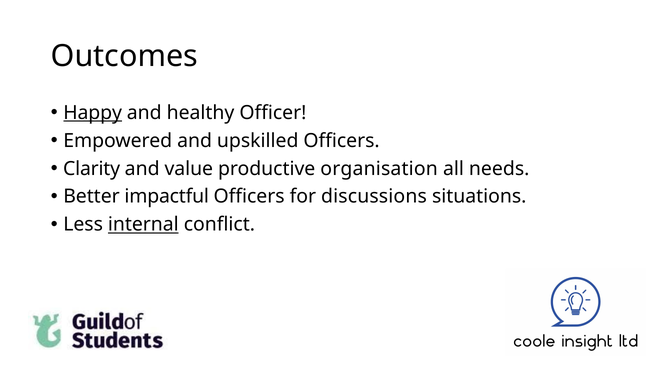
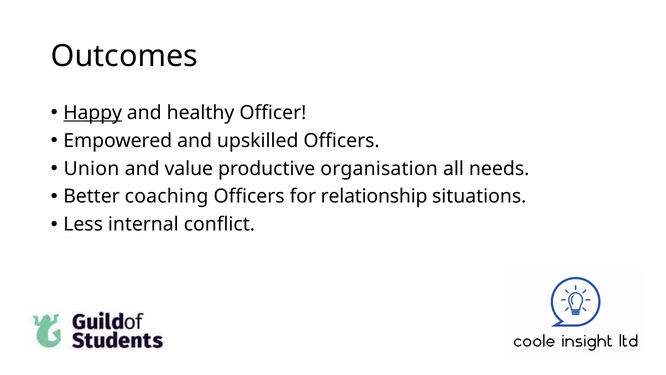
Clarity: Clarity -> Union (91, 168)
impactful: impactful -> coaching (167, 196)
discussions: discussions -> relationship (374, 196)
internal underline: present -> none (143, 224)
